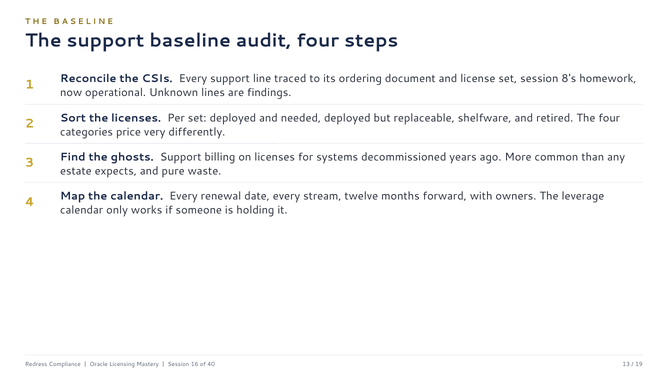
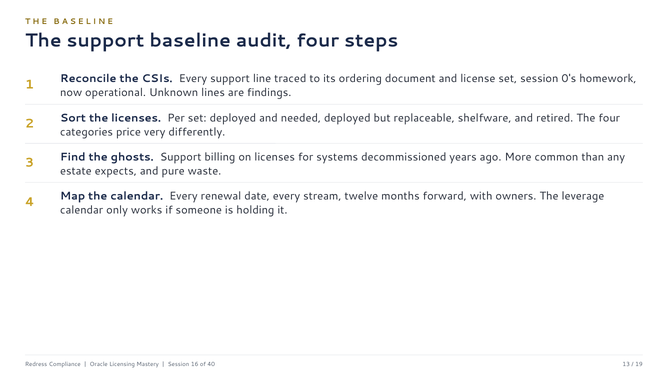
8's: 8's -> 0's (569, 79)
